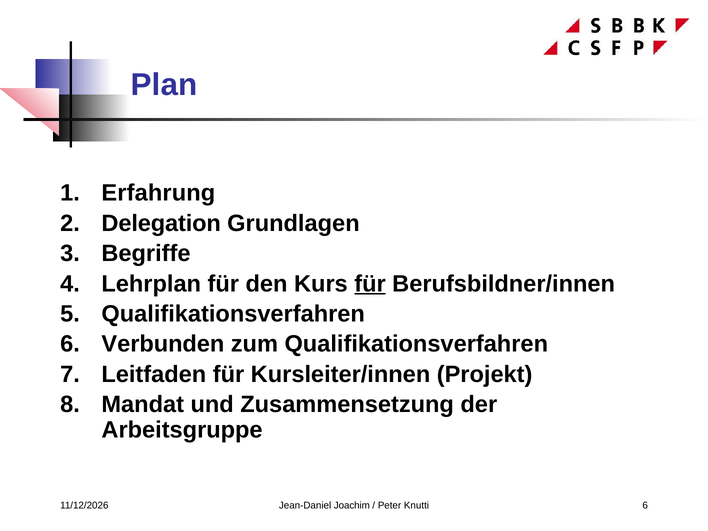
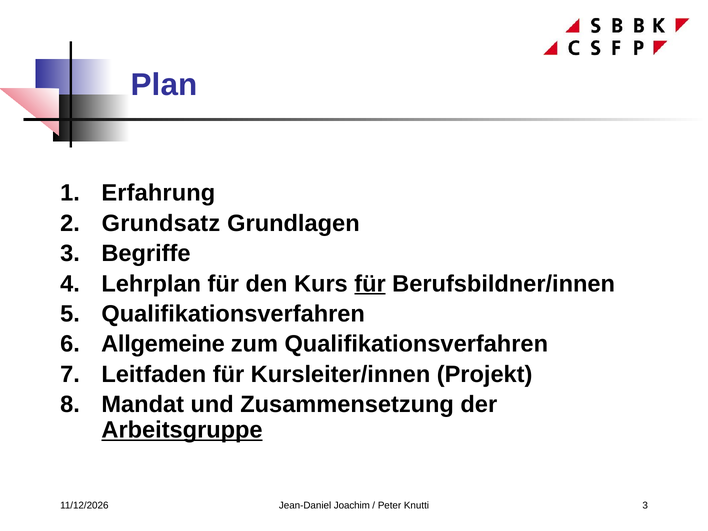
Delegation: Delegation -> Grundsatz (161, 223)
Verbunden: Verbunden -> Allgemeine (163, 344)
Arbeitsgruppe underline: none -> present (182, 430)
Knutti 6: 6 -> 3 (645, 506)
